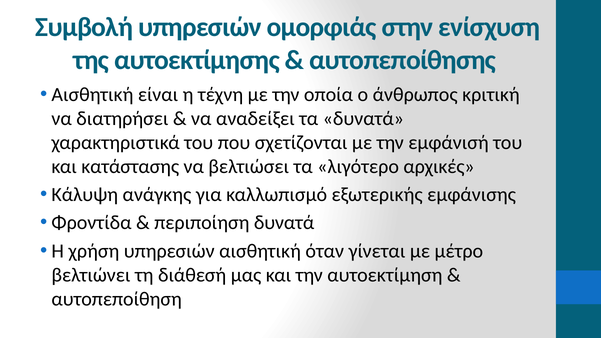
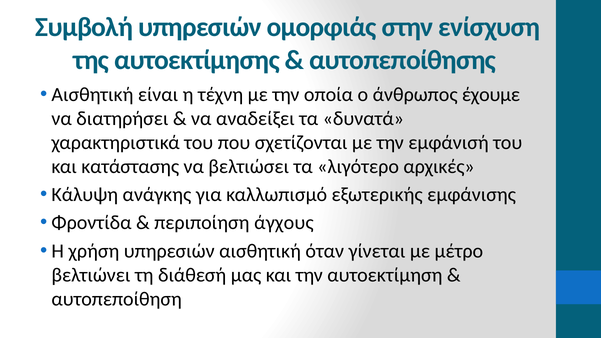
κριτική: κριτική -> έχουμε (491, 95)
περιποίηση δυνατά: δυνατά -> άγχους (284, 223)
